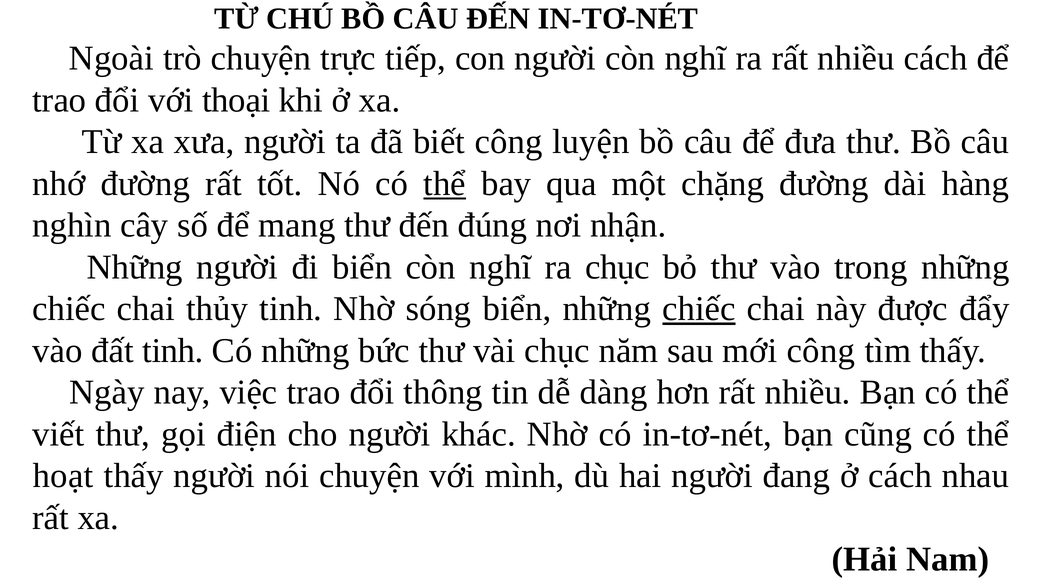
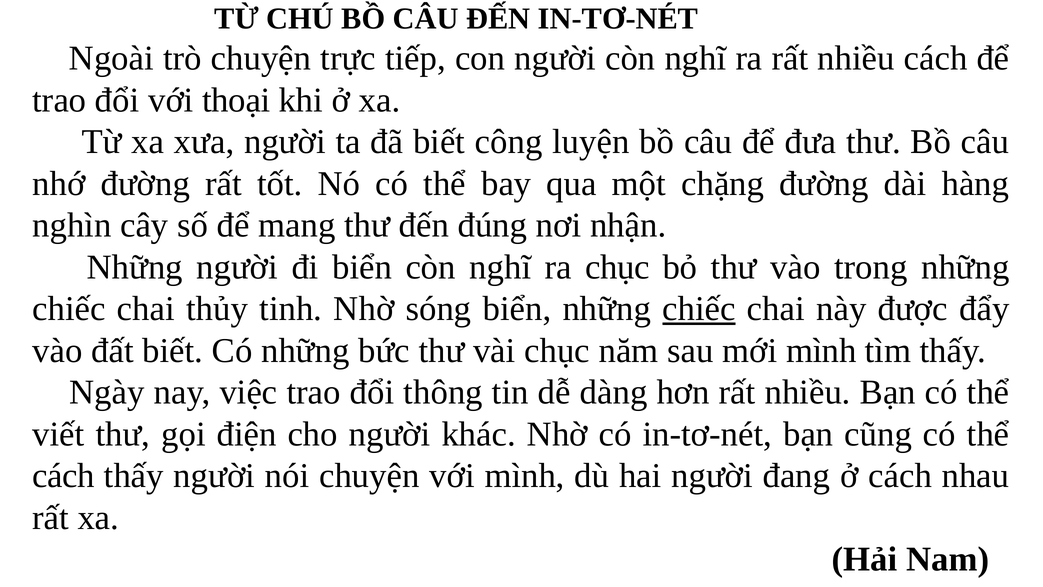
thể underline: present -> none (445, 183)
đất tinh: tinh -> biết (173, 350)
mới công: công -> mình (821, 350)
hoạt: hoạt -> cách (63, 476)
